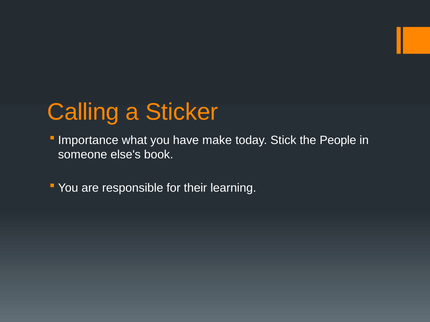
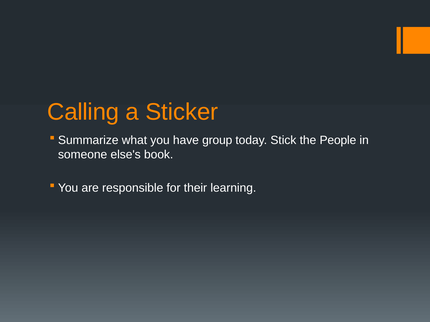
Importance: Importance -> Summarize (88, 140)
make: make -> group (217, 140)
